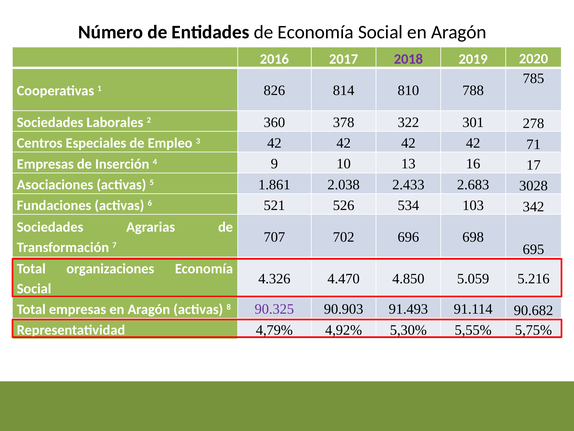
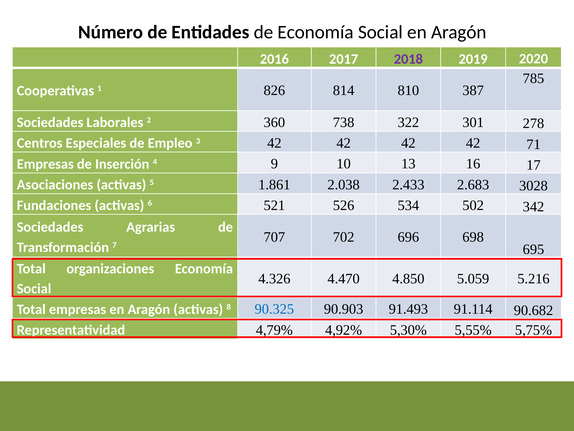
788: 788 -> 387 (473, 90)
378: 378 -> 738 (344, 122)
103: 103 -> 502 (473, 205)
90.325 colour: purple -> blue (274, 309)
